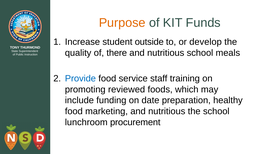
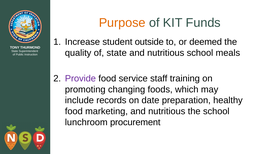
develop: develop -> deemed (206, 42)
of there: there -> state (117, 53)
Provide colour: blue -> purple (80, 79)
reviewed: reviewed -> changing (127, 89)
funding: funding -> records (111, 100)
